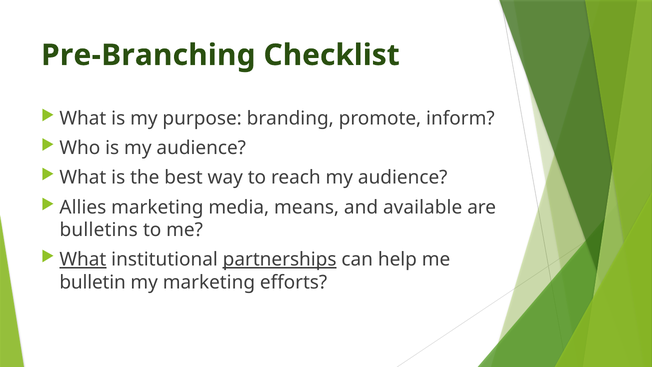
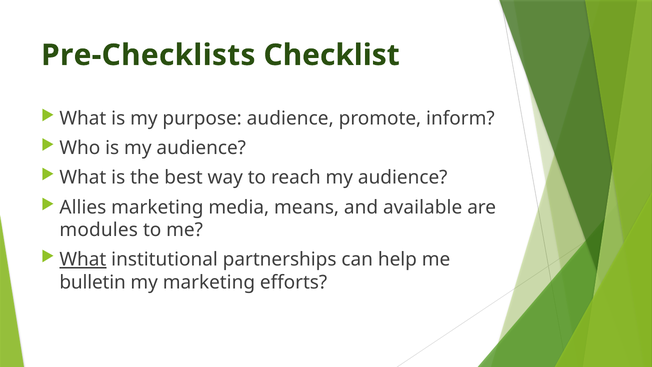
Pre-Branching: Pre-Branching -> Pre-Checklists (148, 55)
purpose branding: branding -> audience (290, 118)
bulletins: bulletins -> modules (99, 230)
partnerships underline: present -> none (280, 259)
